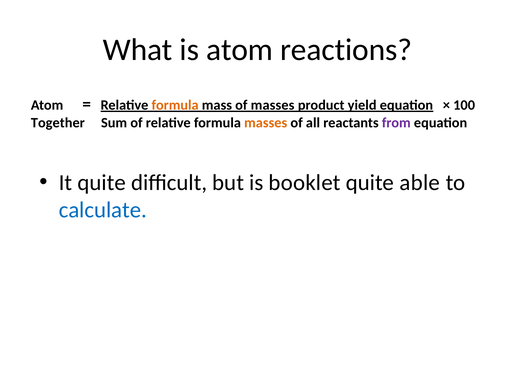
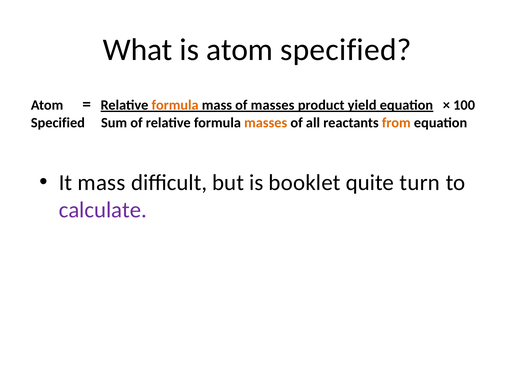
atom reactions: reactions -> specified (346, 50)
Together: Together -> Specified (58, 123)
from colour: purple -> orange (396, 123)
It quite: quite -> mass (101, 183)
able: able -> turn (420, 183)
calculate colour: blue -> purple (103, 210)
